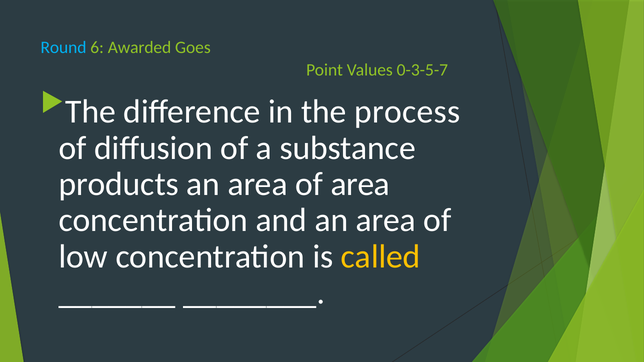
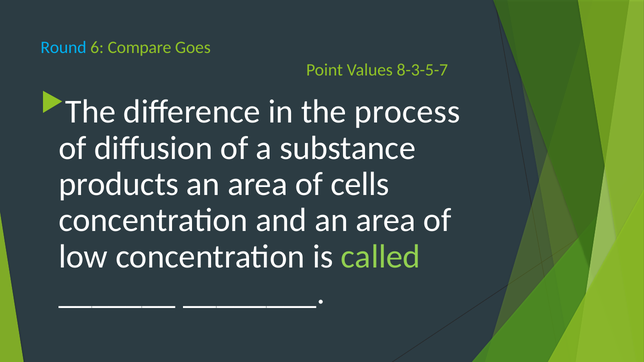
Awarded: Awarded -> Compare (140, 48)
0-3-5-7: 0-3-5-7 -> 8-3-5-7 (422, 70)
of area: area -> cells (360, 184)
called colour: yellow -> light green (381, 257)
